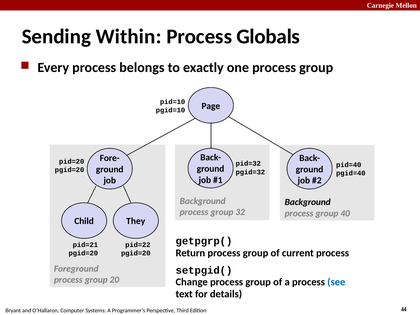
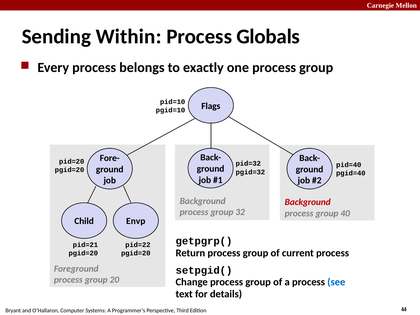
Page: Page -> Flags (211, 106)
Background colour: black -> red (308, 202)
They: They -> Envp (136, 221)
